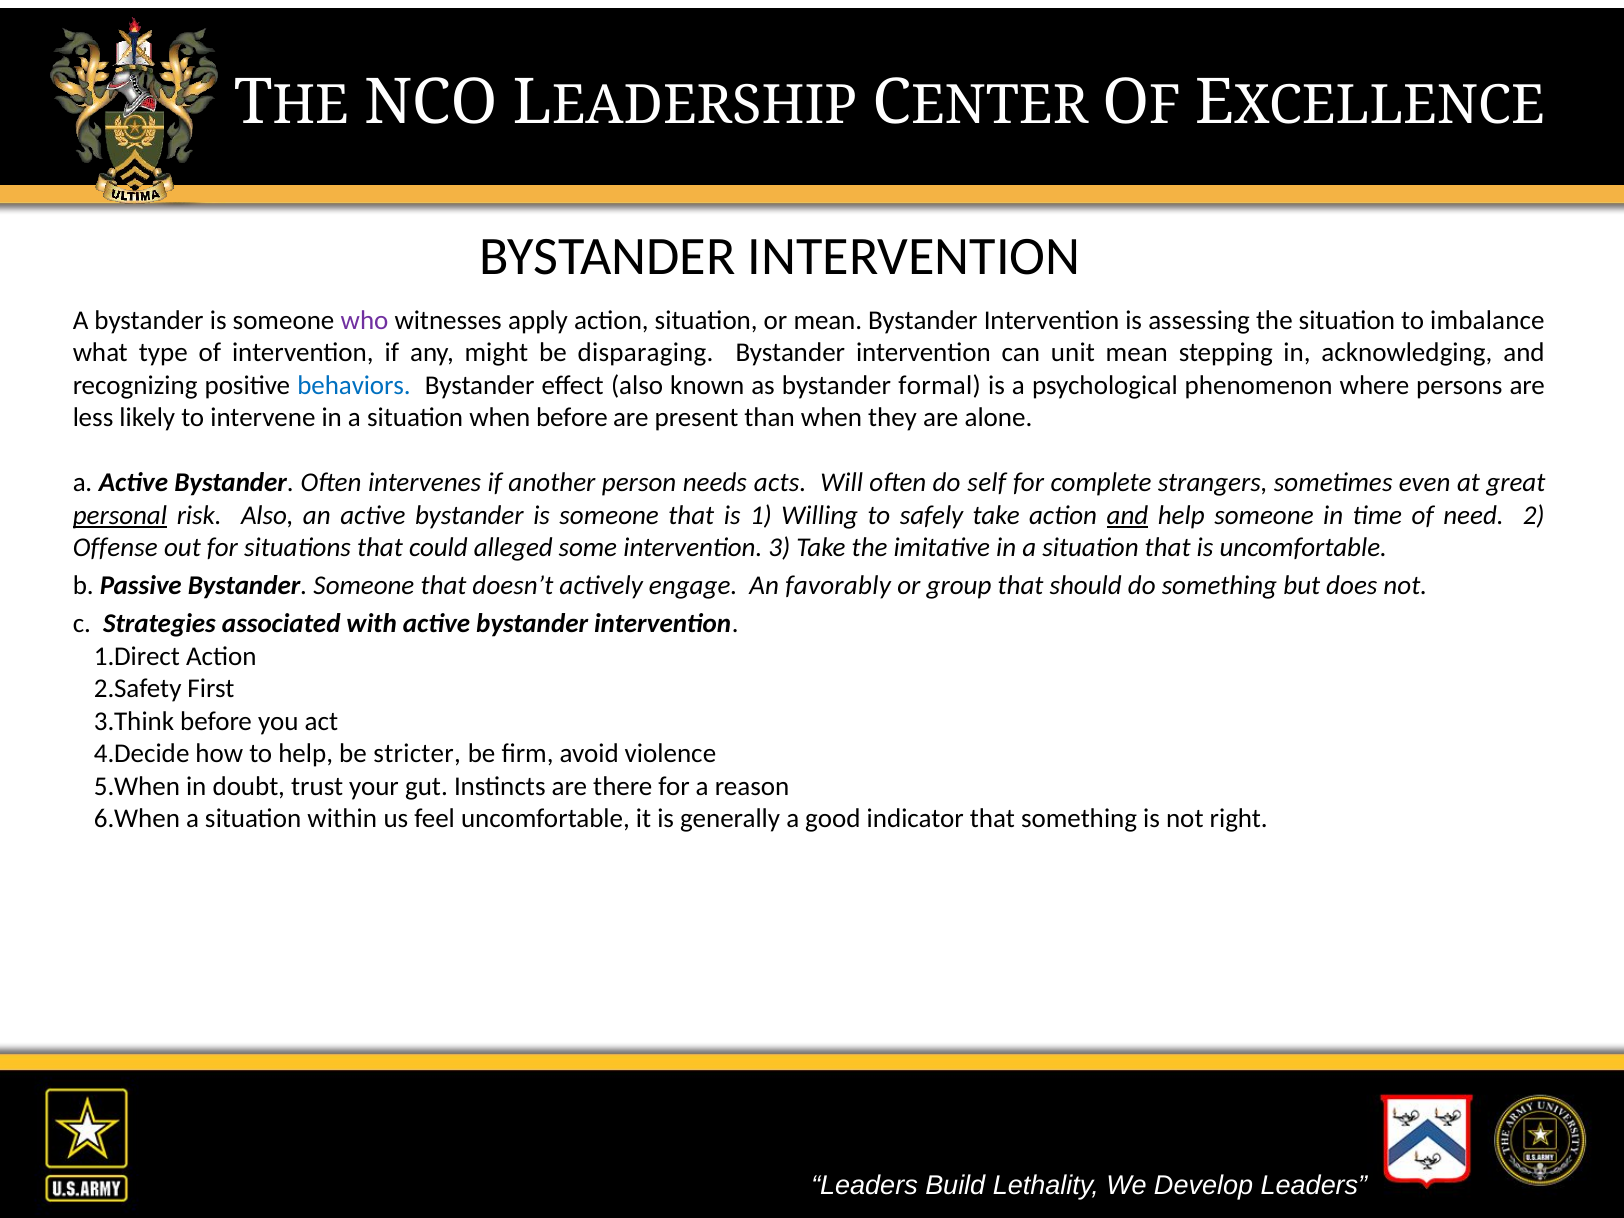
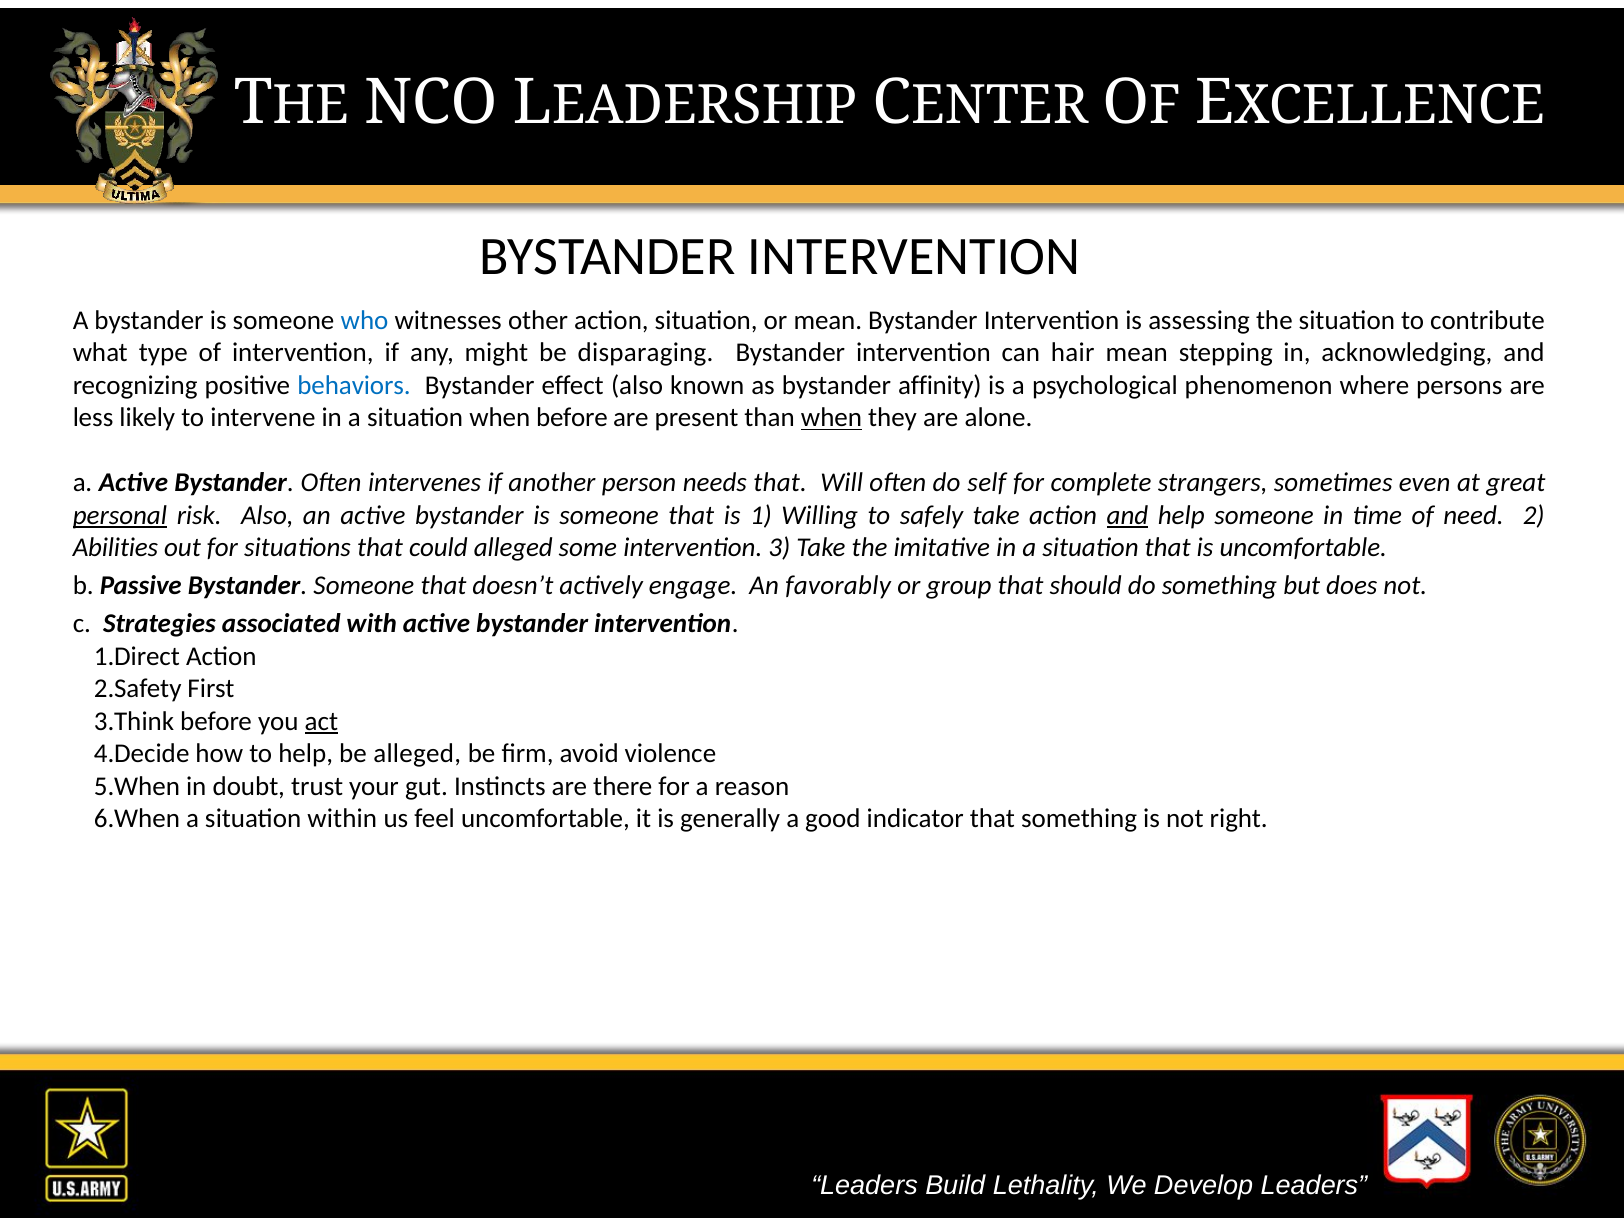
who colour: purple -> blue (365, 321)
apply: apply -> other (538, 321)
imbalance: imbalance -> contribute (1488, 321)
unit: unit -> hair (1073, 353)
formal: formal -> affinity (940, 386)
when underline: none -> present (832, 418)
needs acts: acts -> that (780, 483)
Offense: Offense -> Abilities (115, 548)
act underline: none -> present (321, 721)
be stricter: stricter -> alleged (417, 754)
